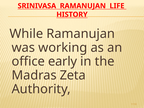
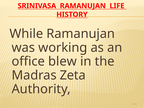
early: early -> blew (62, 61)
